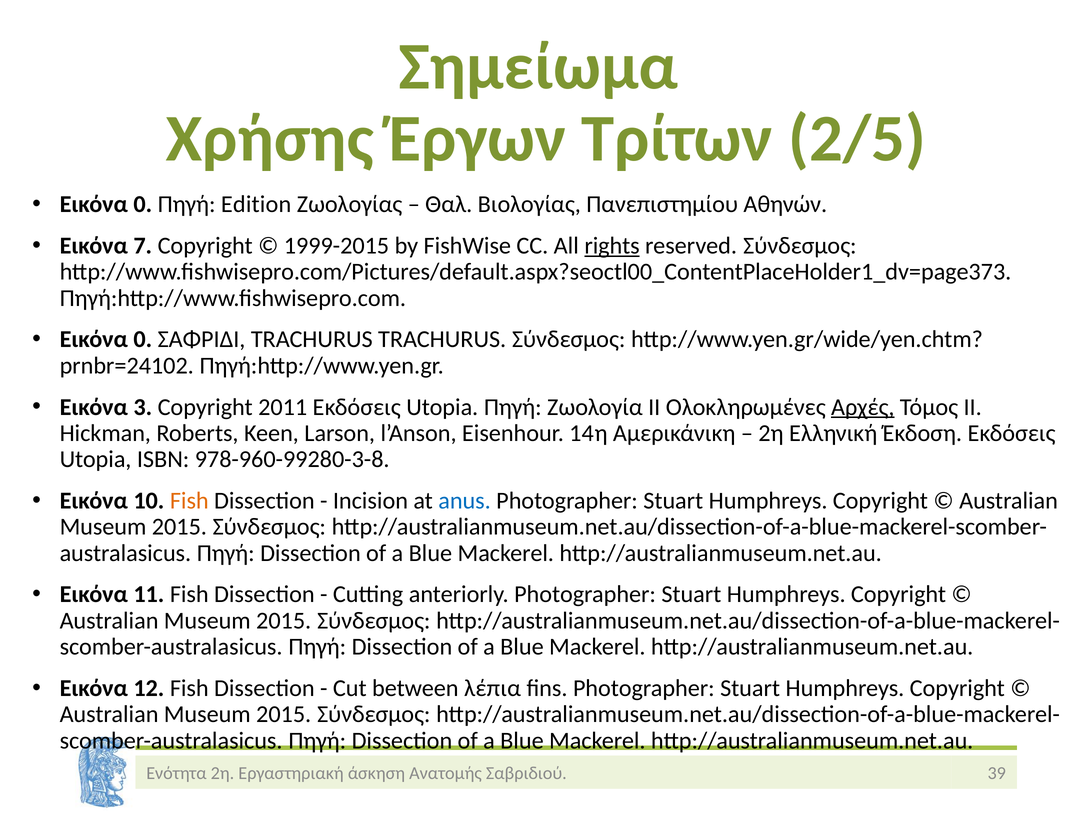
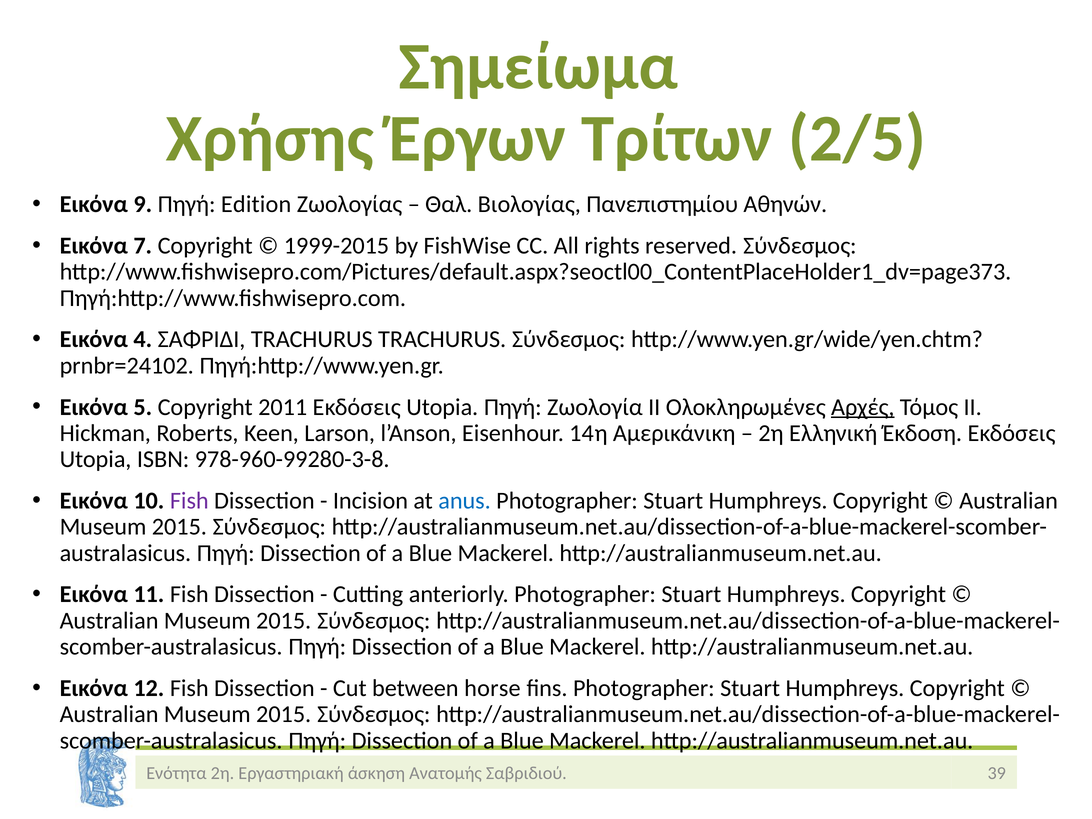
0: 0 -> 9 (143, 204)
rights underline: present -> none (612, 246)
0: 0 -> 4 (143, 339)
3: 3 -> 5 (143, 407)
Fish colour: orange -> purple (189, 501)
λέπια: λέπια -> horse (492, 688)
